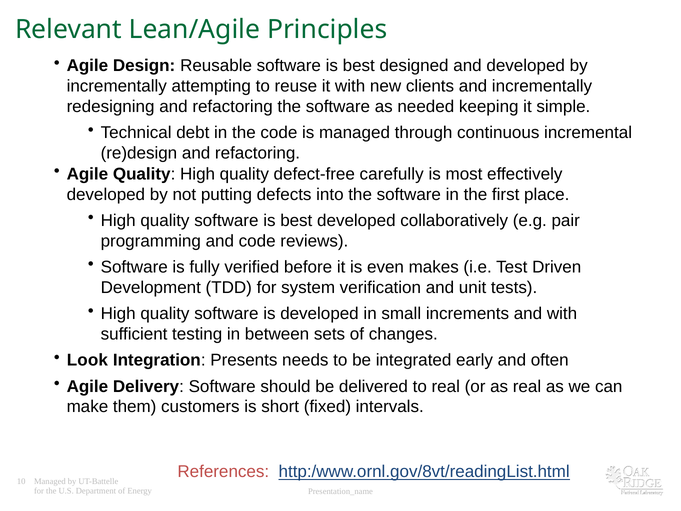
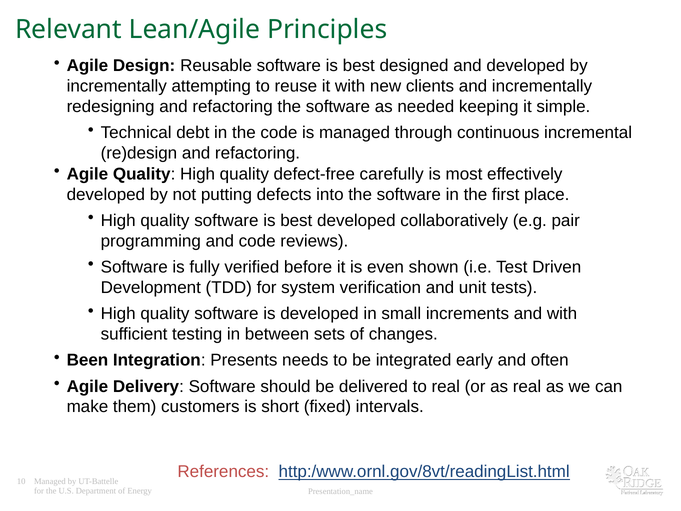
makes: makes -> shown (434, 267)
Look: Look -> Been (87, 360)
